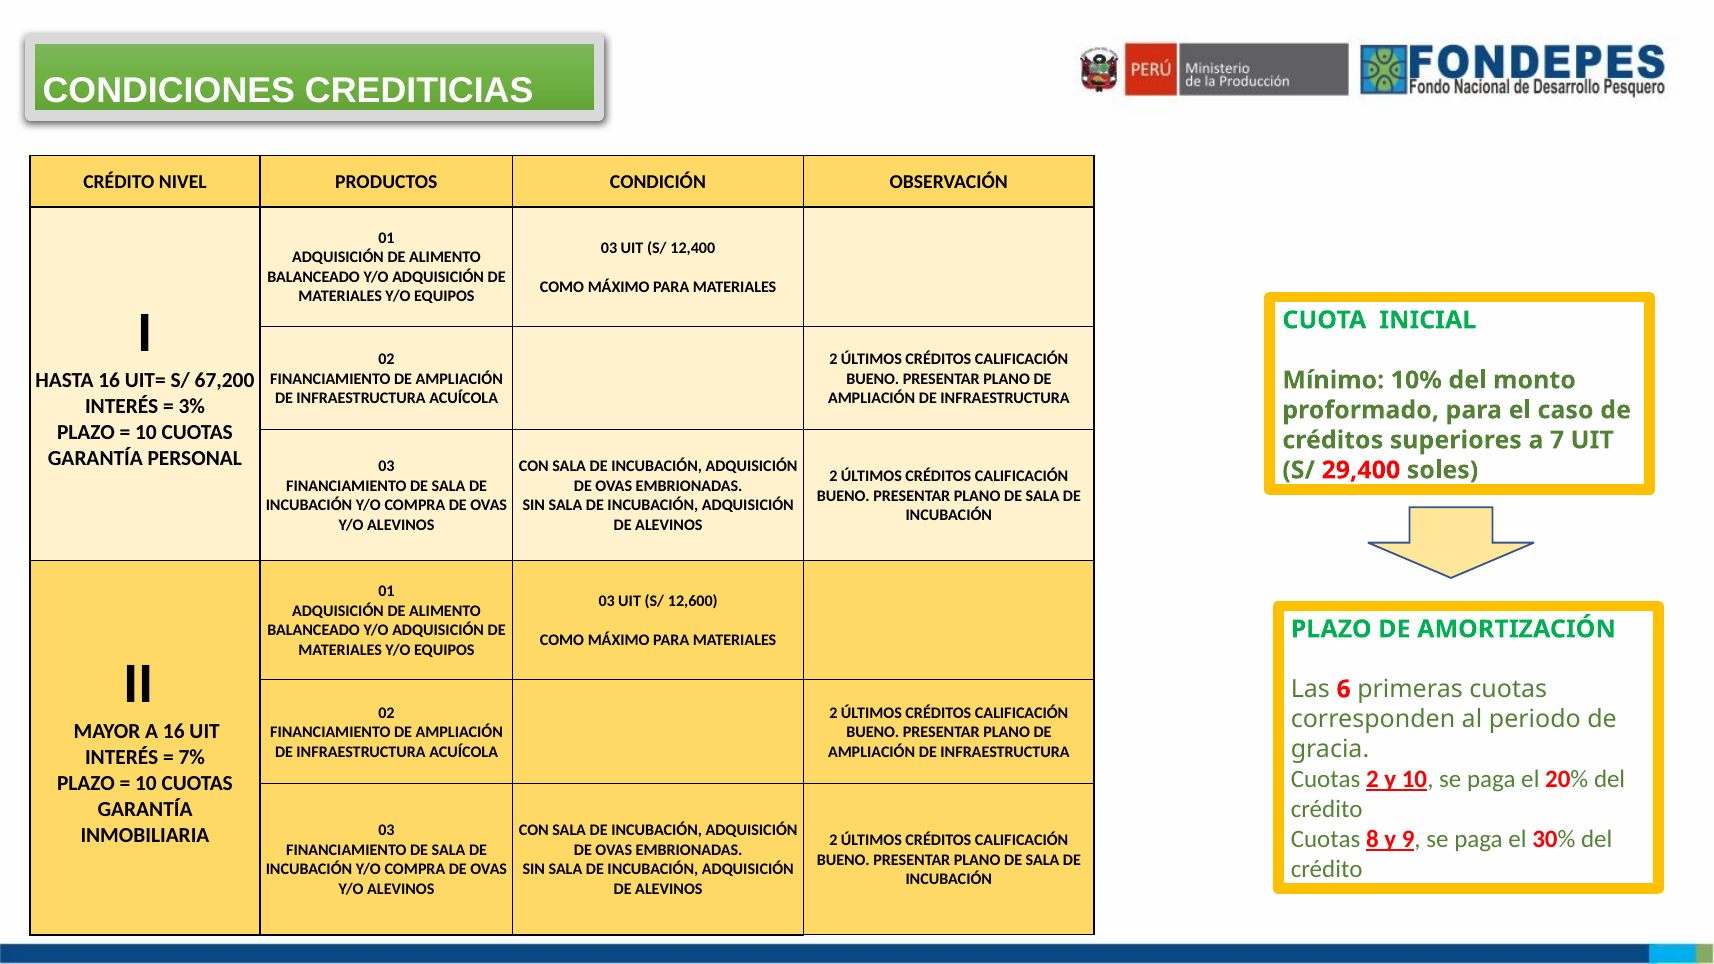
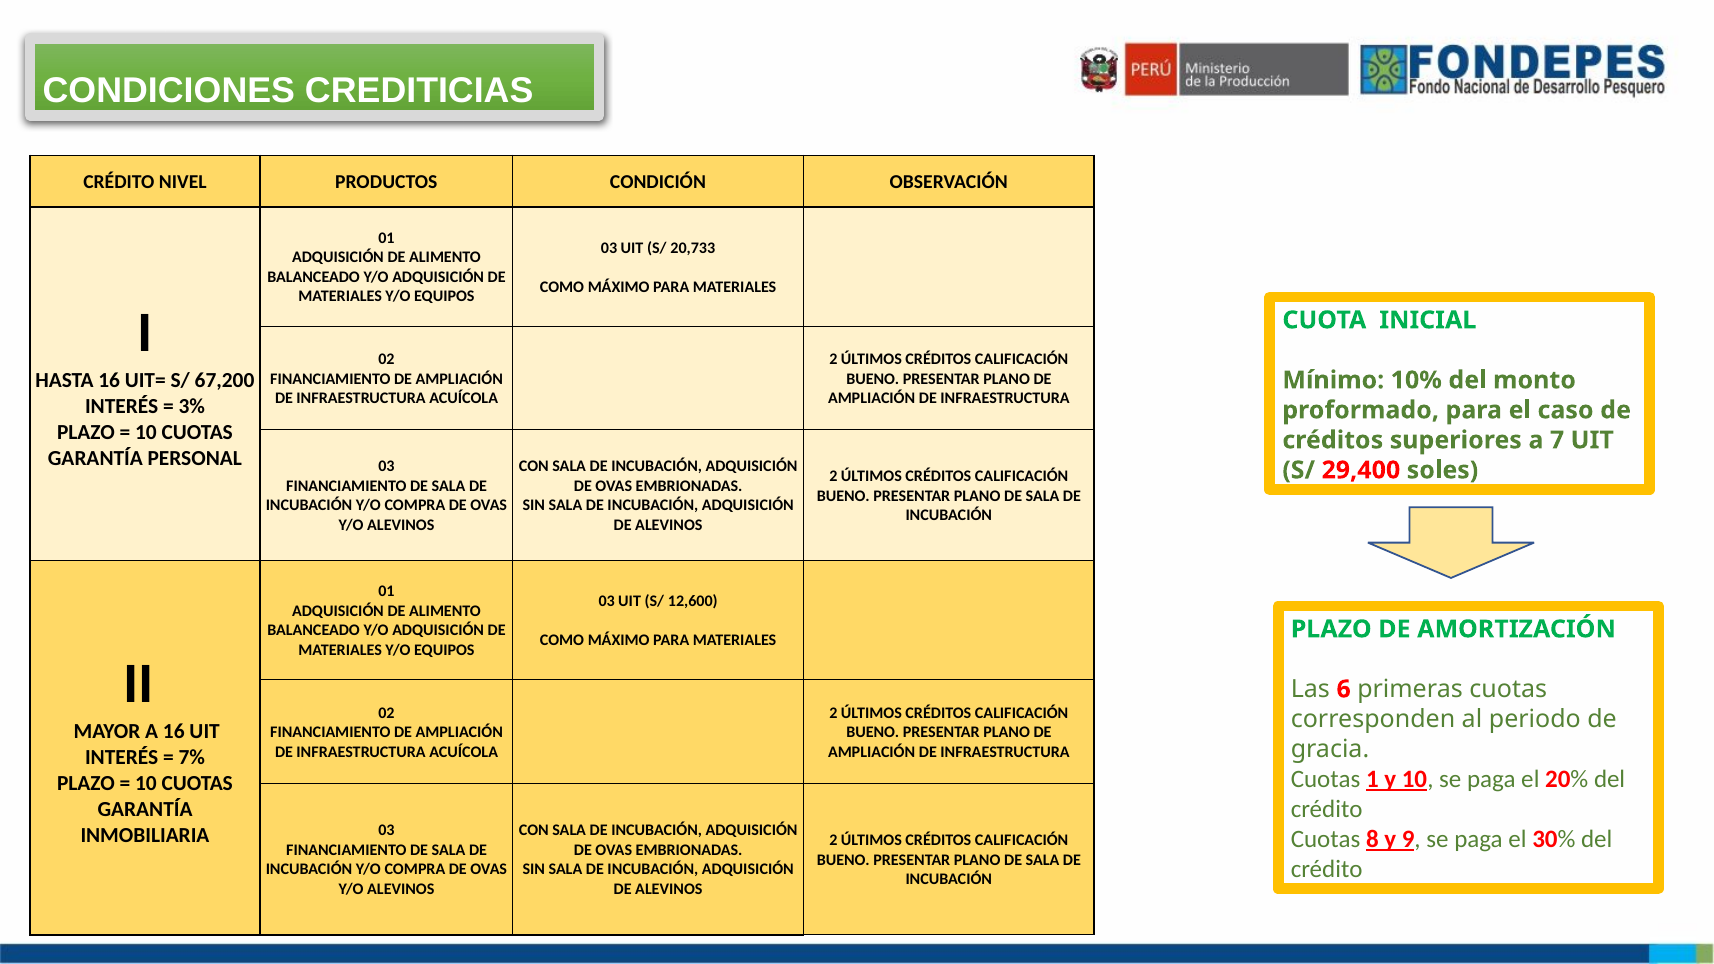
12,400: 12,400 -> 20,733 (693, 248)
Cuotas 2: 2 -> 1 (1372, 779)
